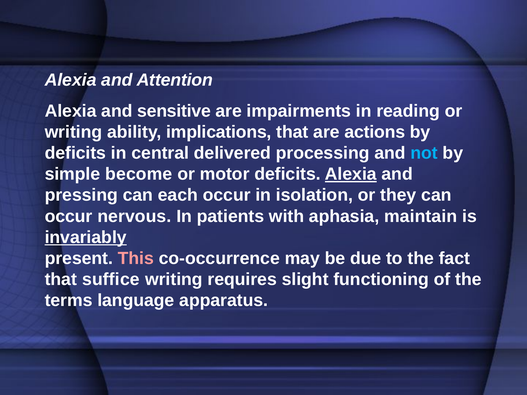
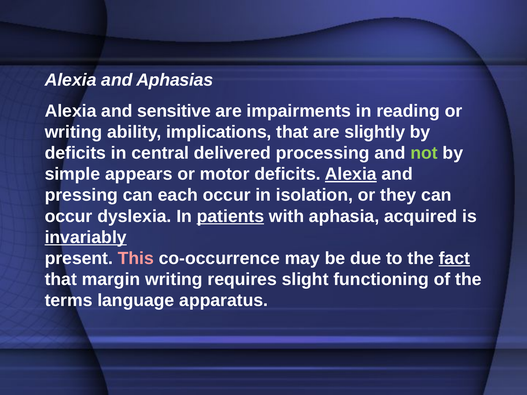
Attention: Attention -> Aphasias (175, 80)
actions: actions -> slightly (375, 132)
not colour: light blue -> light green (424, 153)
become: become -> appears (139, 174)
nervous: nervous -> dyslexia (134, 216)
patients underline: none -> present (230, 216)
maintain: maintain -> acquired (421, 216)
fact underline: none -> present (454, 259)
suffice: suffice -> margin (111, 280)
